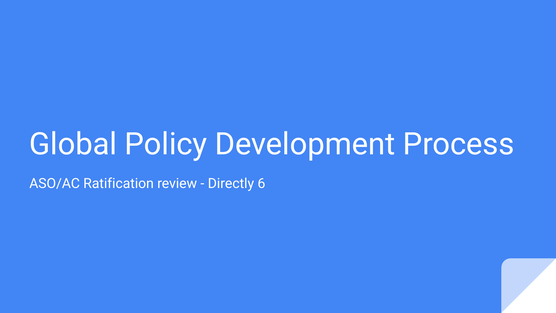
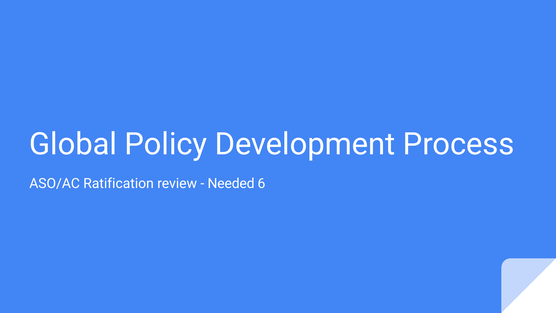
Directly: Directly -> Needed (231, 183)
